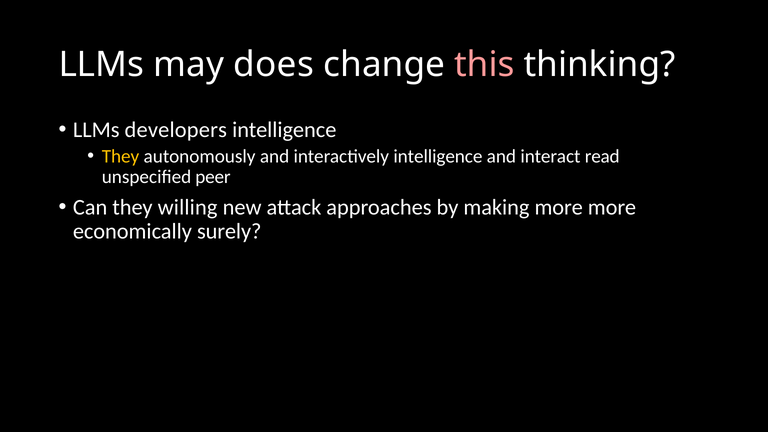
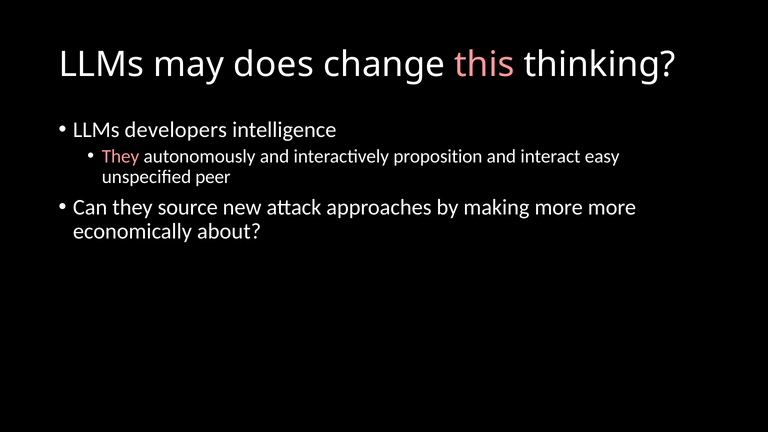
They colour: yellow -> pink (121, 156)
interactively intelligence: intelligence -> proposition (438, 156)
read: read -> easy (602, 156)
willing: willing -> source (188, 207)
surely: surely -> about (229, 232)
